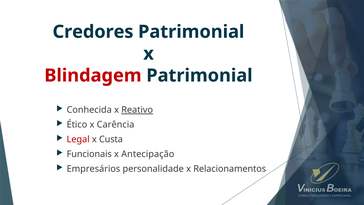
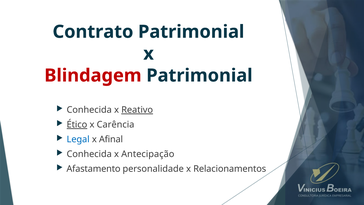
Credores: Credores -> Contrato (93, 32)
Ético underline: none -> present (77, 125)
Legal colour: red -> blue (78, 139)
Custa: Custa -> Afinal (111, 139)
Funcionais: Funcionais -> Conhecida (89, 154)
Empresários: Empresários -> Afastamento (93, 169)
